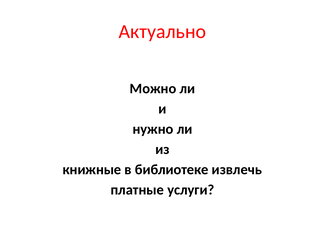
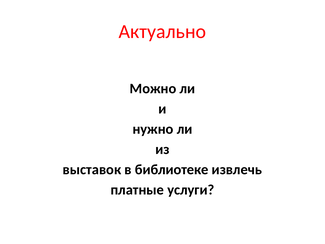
книжные: книжные -> выставок (92, 169)
